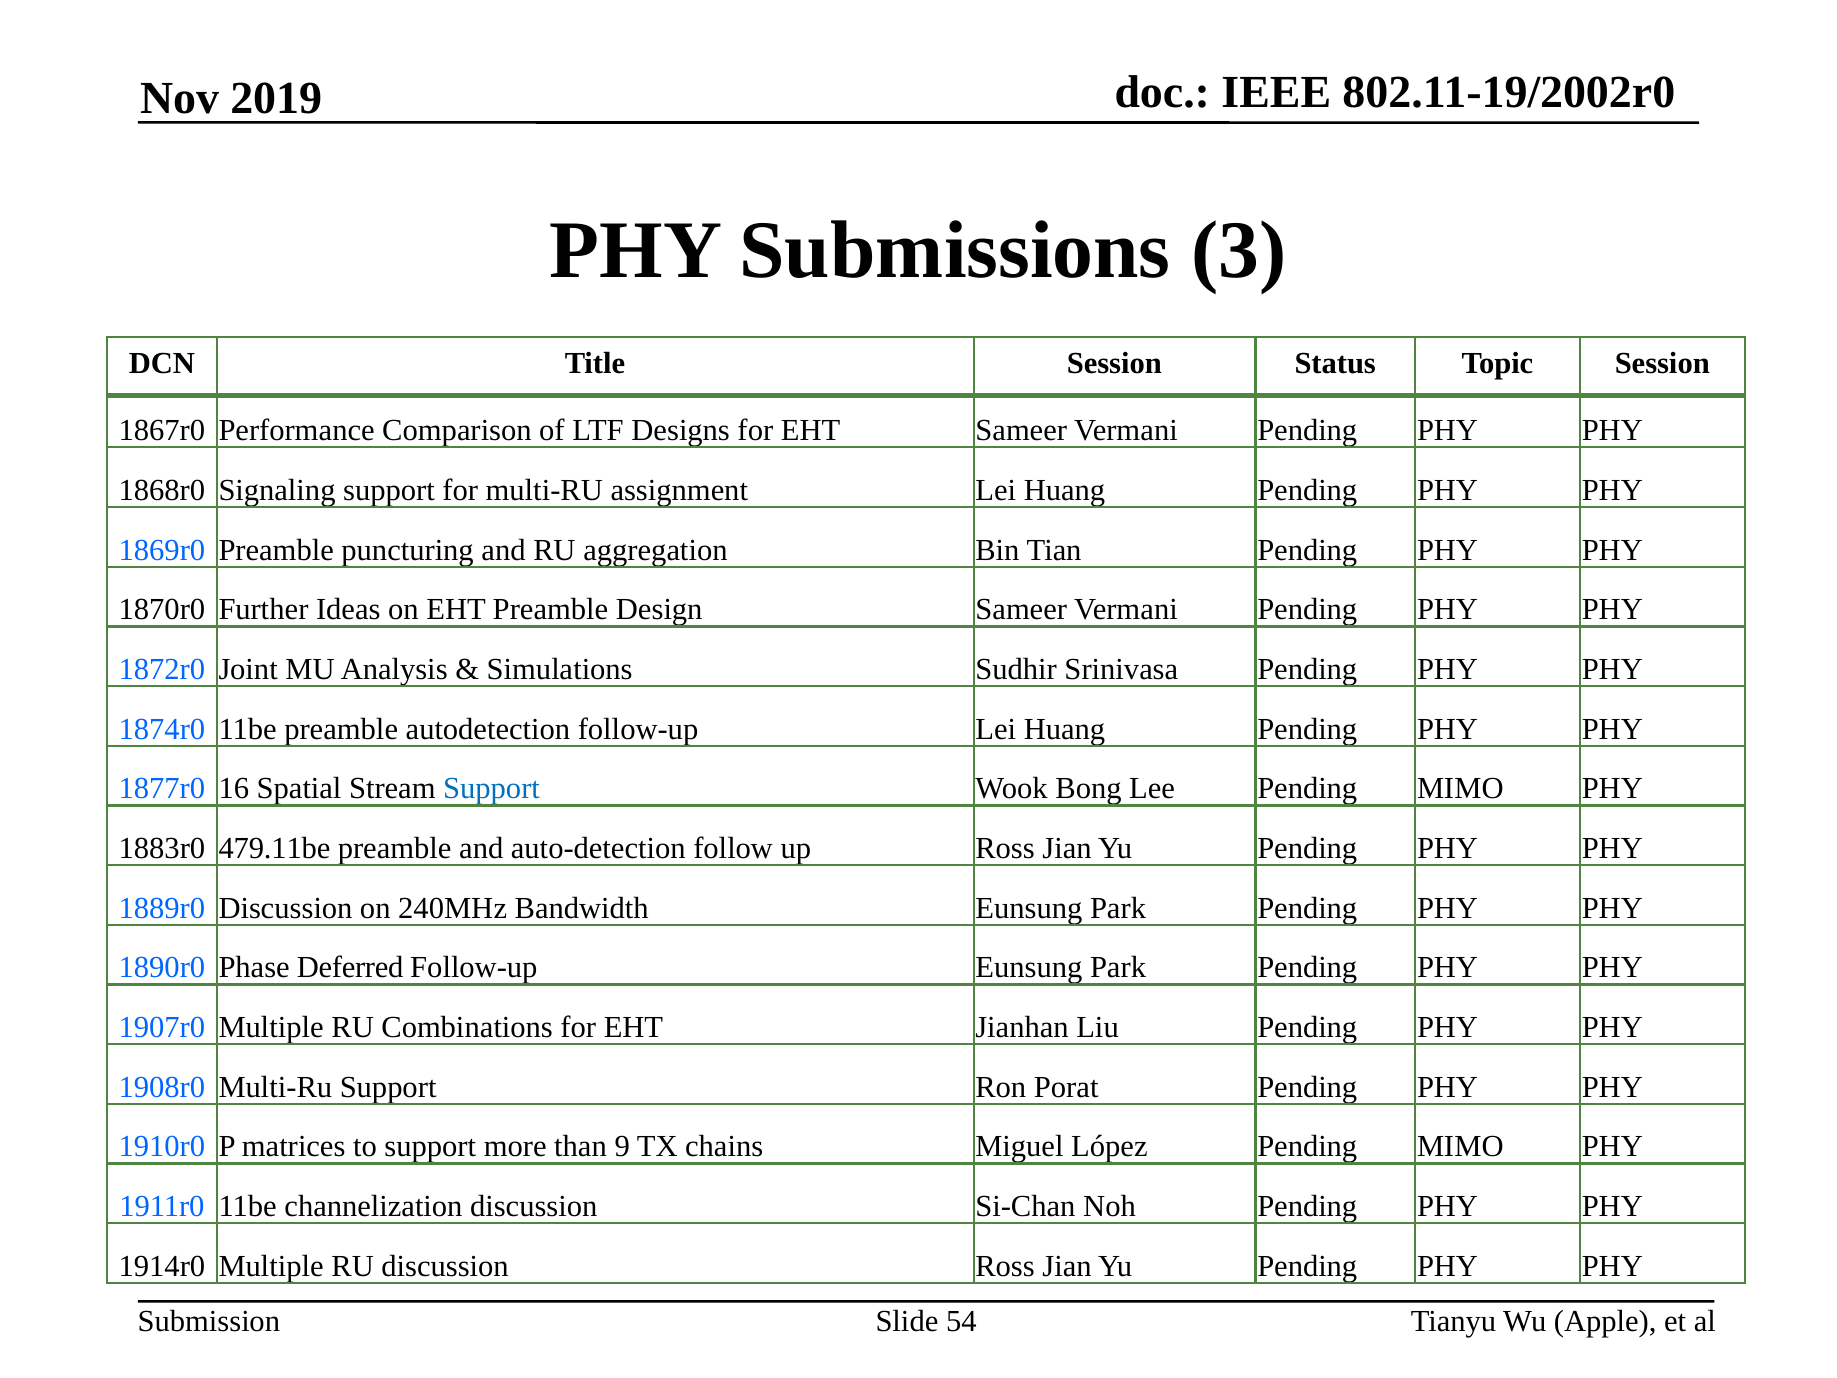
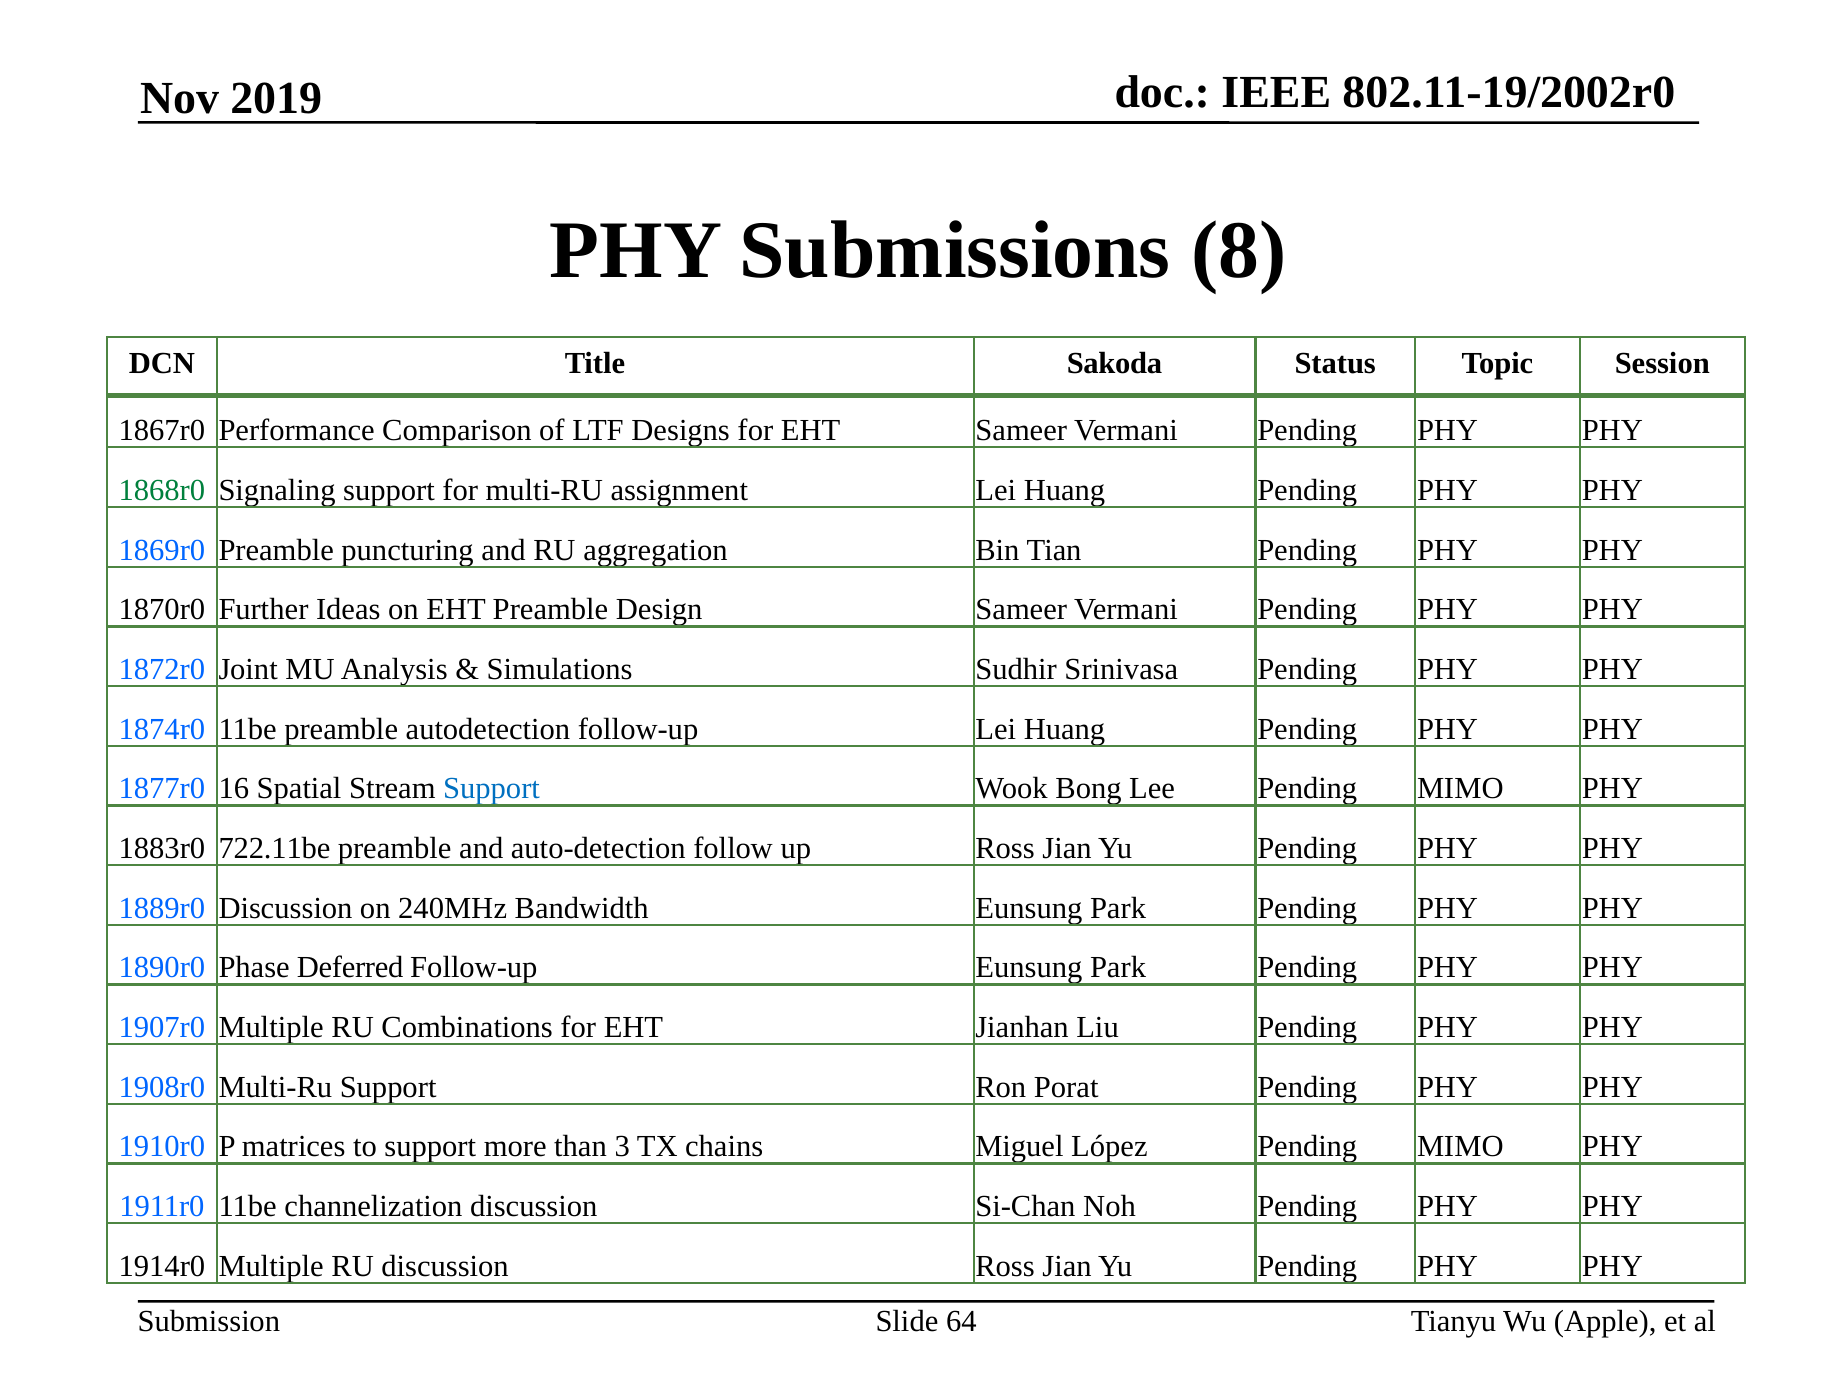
3: 3 -> 8 (1239, 251)
Title Session: Session -> Sakoda (1114, 363)
1868r0 colour: black -> green (162, 490)
479.11be: 479.11be -> 722.11be (274, 848)
9: 9 -> 3 (622, 1146)
54: 54 -> 64 (961, 1321)
